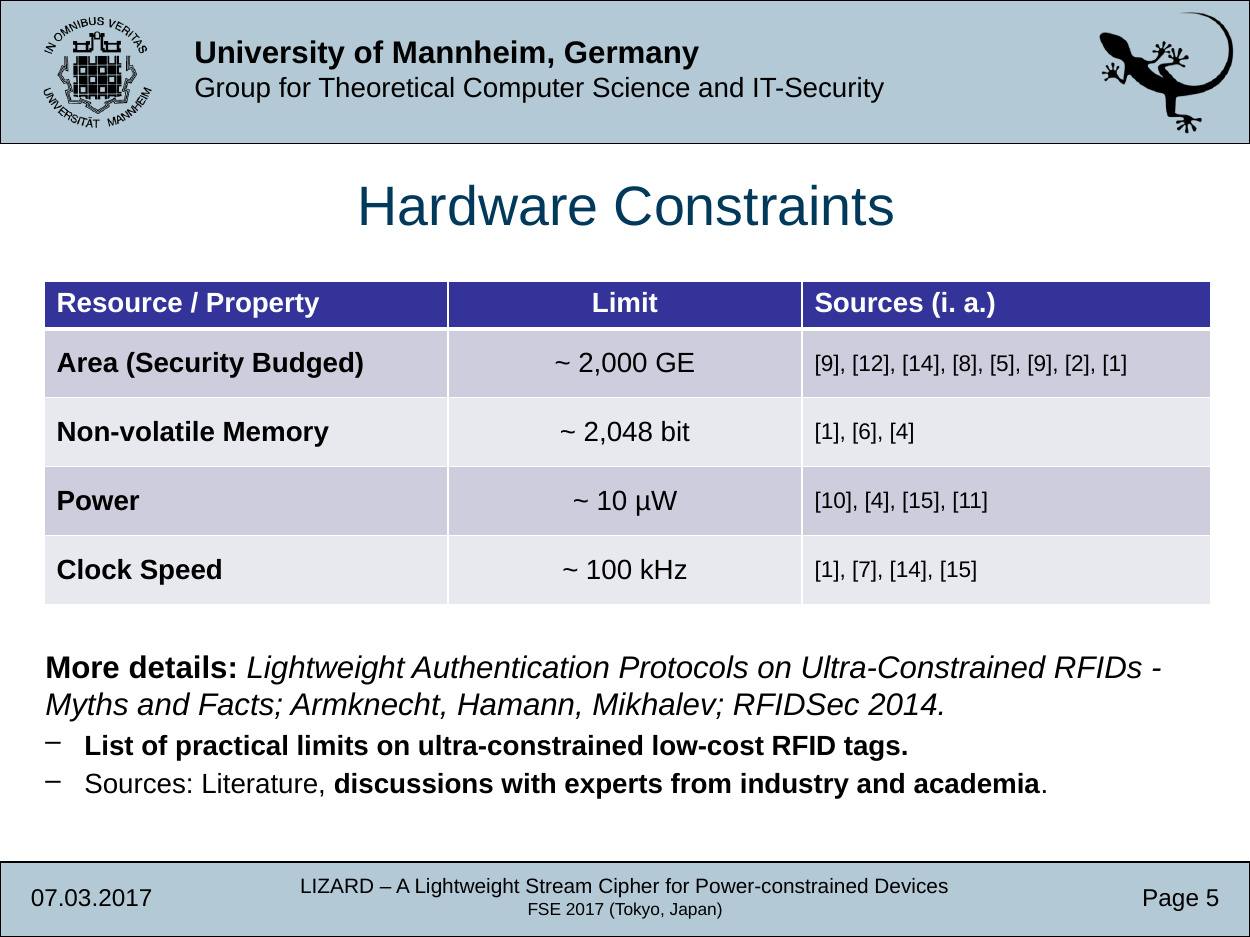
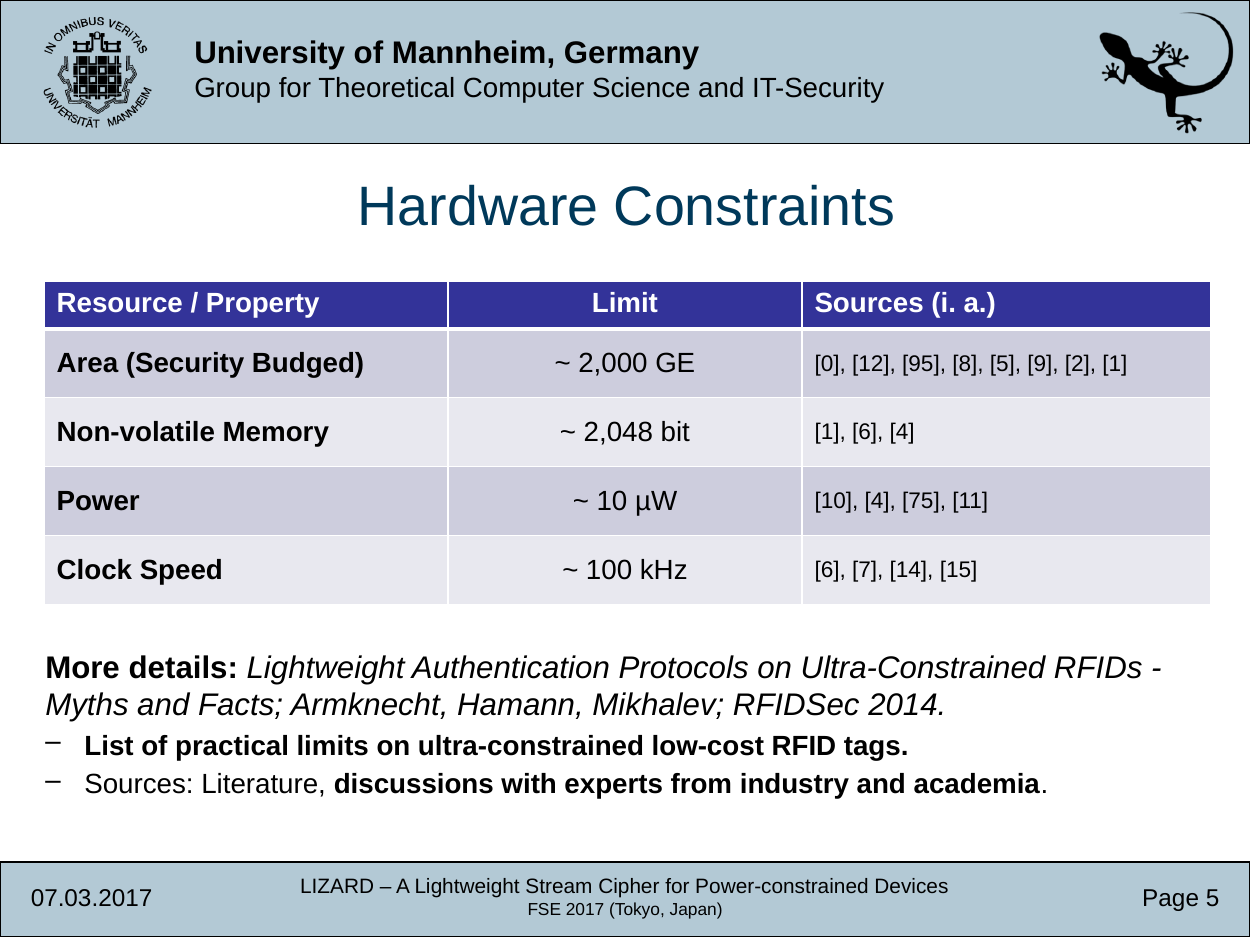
GE 9: 9 -> 0 (830, 364)
12 14: 14 -> 95 (924, 364)
4 15: 15 -> 75 (924, 502)
kHz 1: 1 -> 6 (830, 570)
